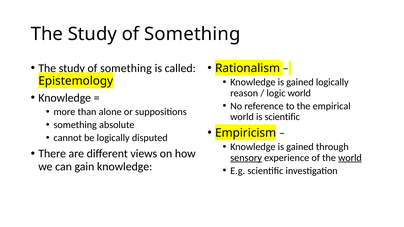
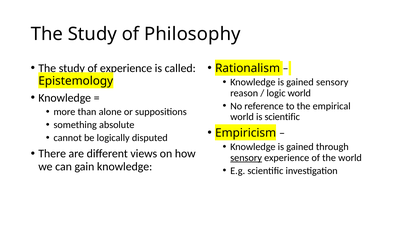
Something: Something -> Philosophy (192, 34)
something: something -> experience (126, 68)
gained logically: logically -> sensory (332, 82)
world underline: present -> none (350, 158)
